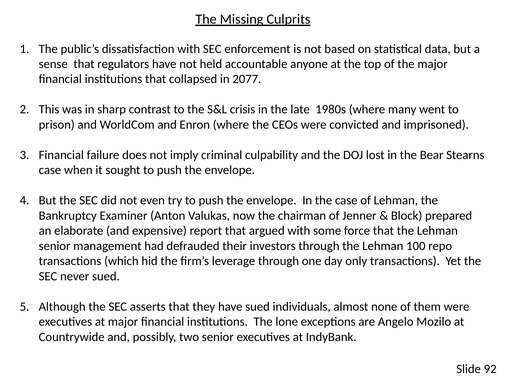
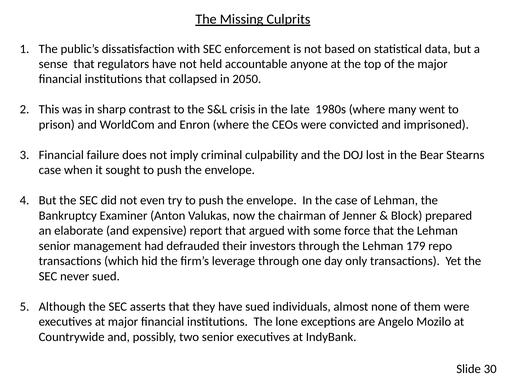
2077: 2077 -> 2050 (247, 79)
100: 100 -> 179 (416, 246)
92: 92 -> 30 (490, 369)
